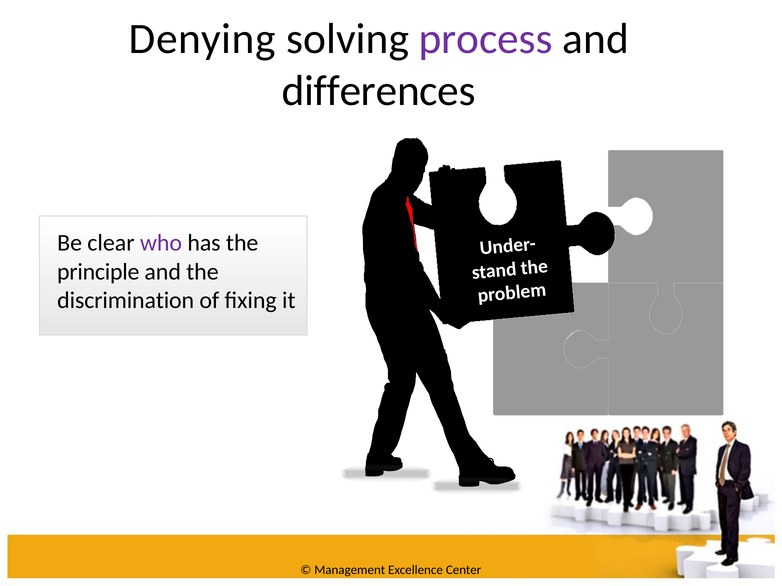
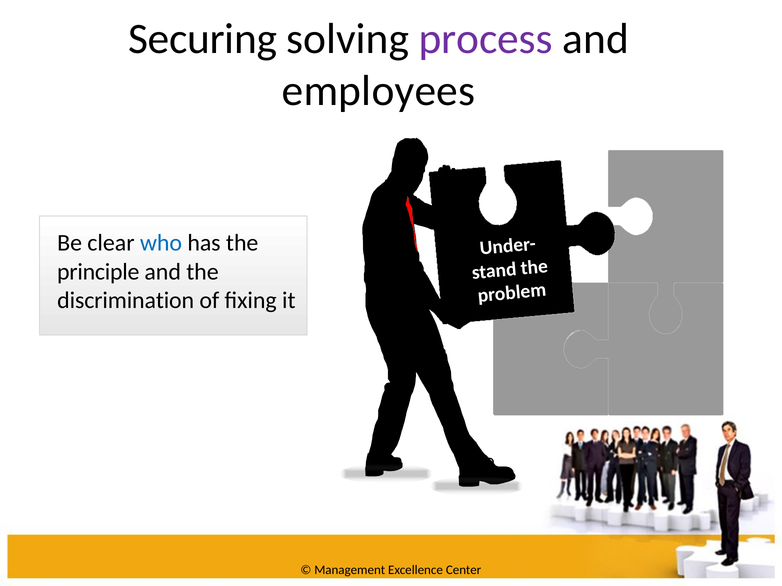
Denying: Denying -> Securing (203, 39)
differences: differences -> employees (378, 91)
who colour: purple -> blue (161, 243)
